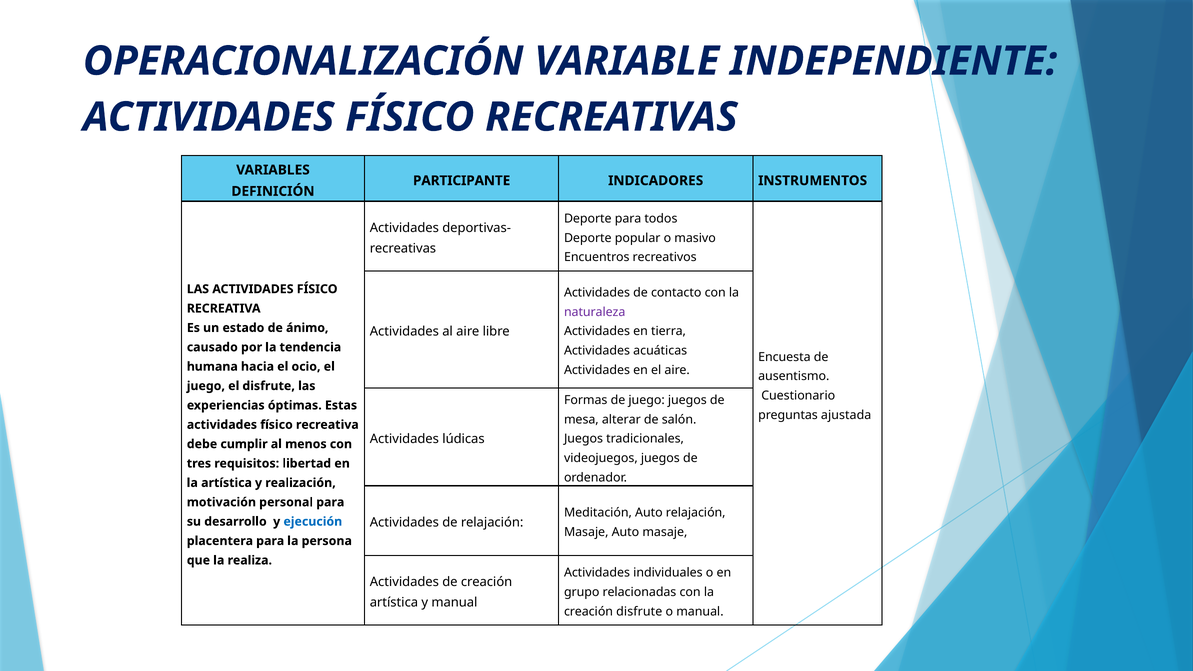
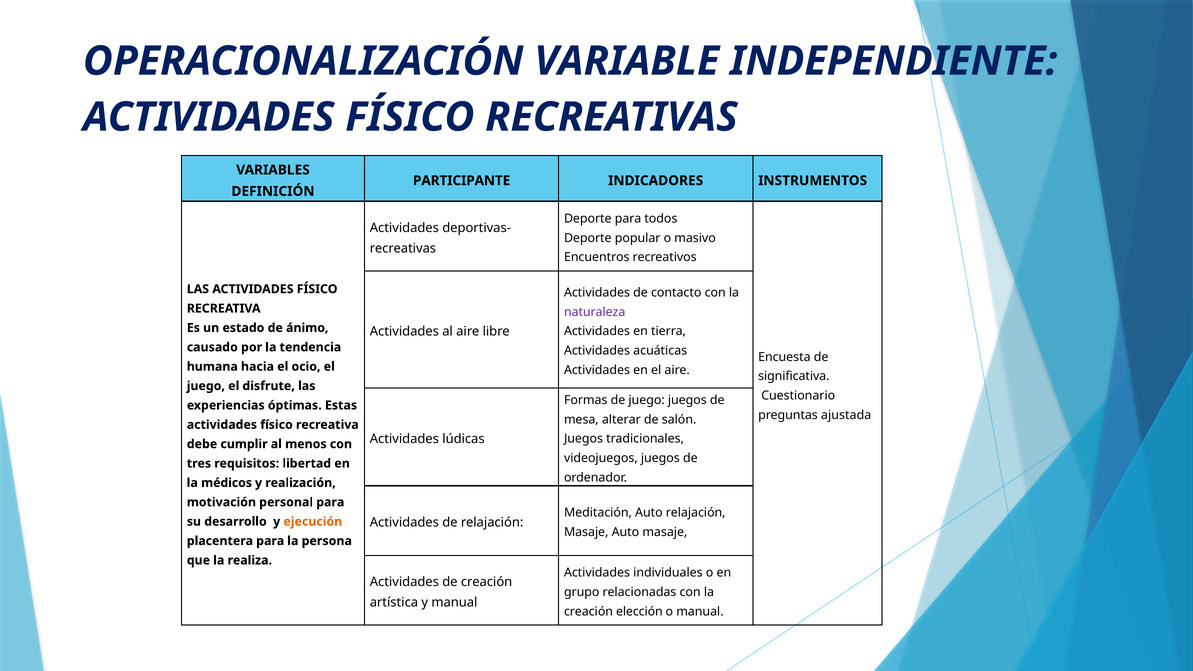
ausentismo: ausentismo -> significativa (794, 376)
la artística: artística -> médicos (227, 483)
ejecución colour: blue -> orange (313, 522)
creación disfrute: disfrute -> elección (639, 611)
